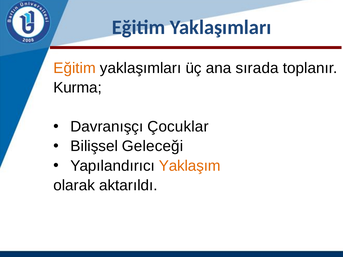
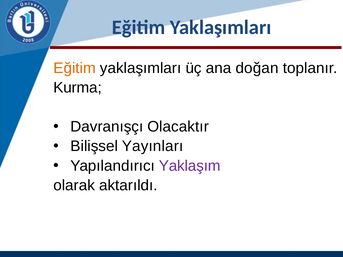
sırada: sırada -> doğan (257, 68)
Çocuklar: Çocuklar -> Olacaktır (178, 127)
Geleceği: Geleceği -> Yayınları (153, 146)
Yaklaşım colour: orange -> purple (190, 166)
